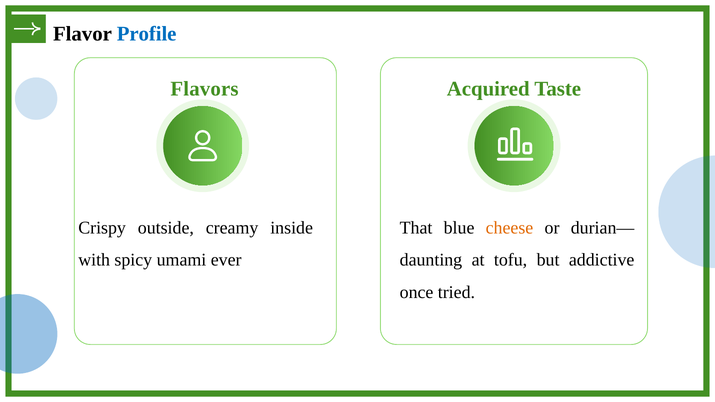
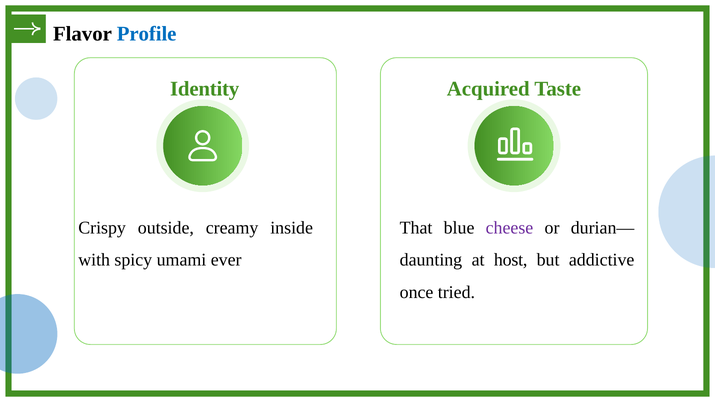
Flavors: Flavors -> Identity (205, 89)
cheese colour: orange -> purple (509, 228)
tofu: tofu -> host (511, 260)
